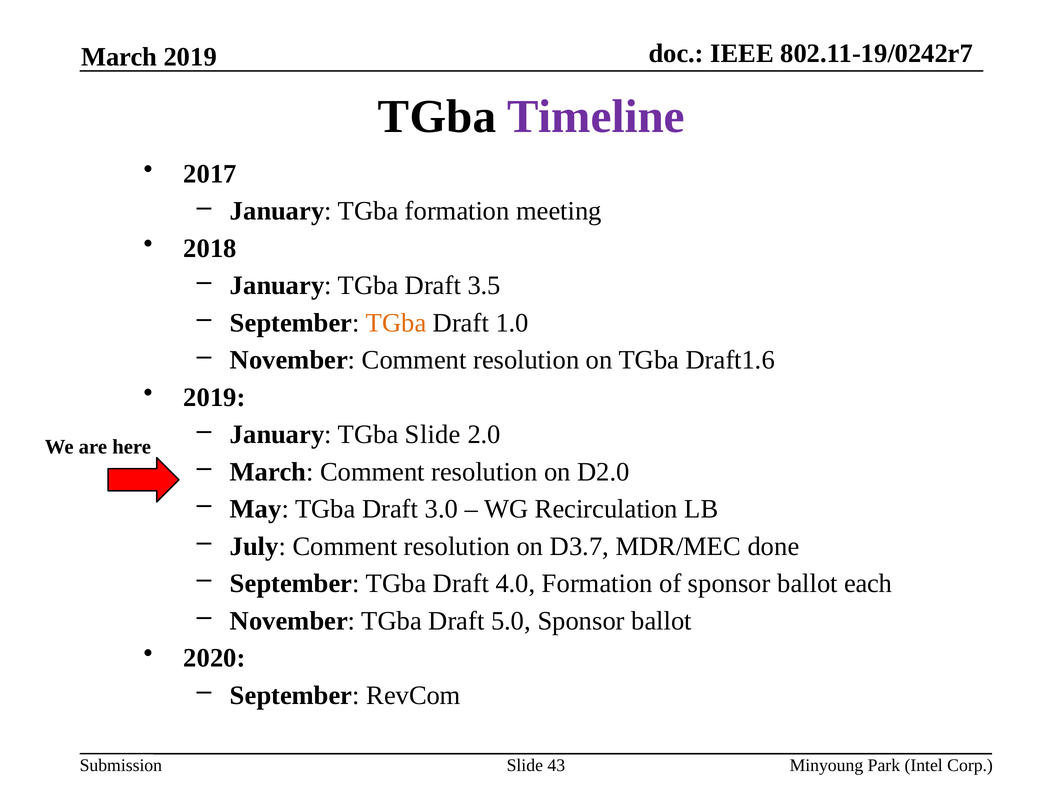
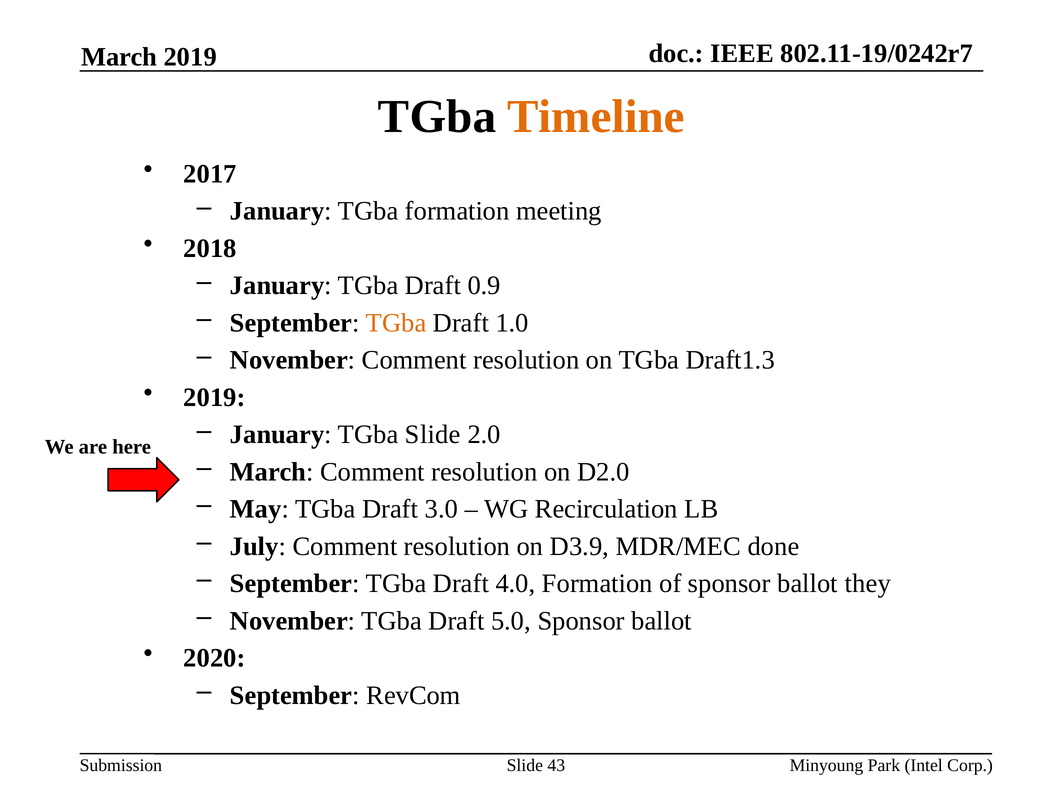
Timeline colour: purple -> orange (596, 117)
3.5: 3.5 -> 0.9 (484, 285)
Draft1.6: Draft1.6 -> Draft1.3 (730, 360)
D3.7: D3.7 -> D3.9 (579, 546)
each: each -> they (868, 583)
